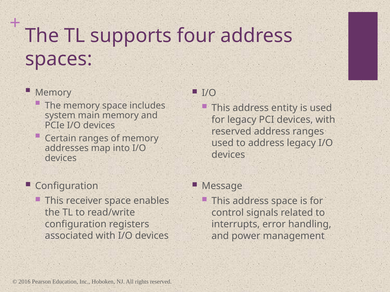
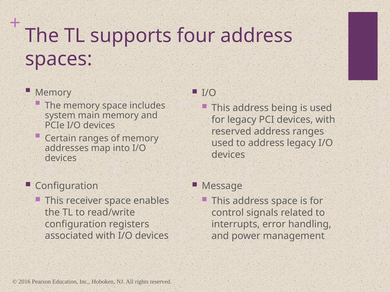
entity: entity -> being (284, 108)
